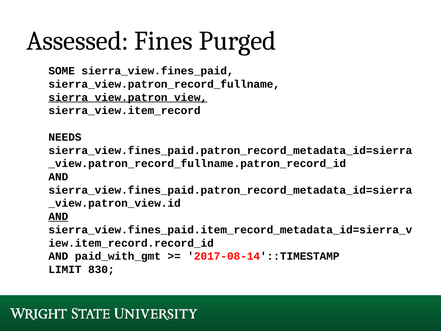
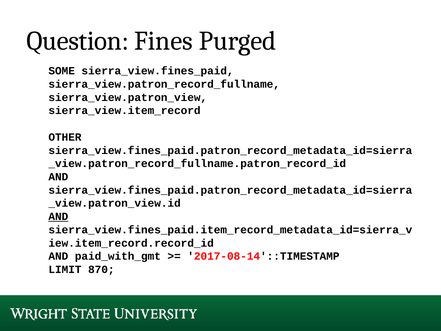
Assessed: Assessed -> Question (78, 41)
sierra_view.patron_view underline: present -> none (128, 97)
NEEDS: NEEDS -> OTHER (65, 137)
830: 830 -> 870 (101, 269)
